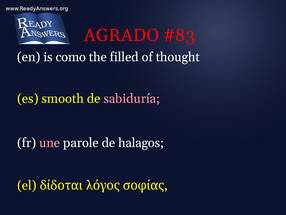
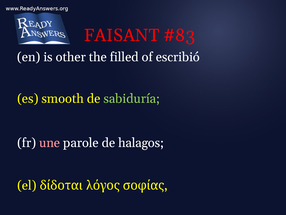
AGRADO: AGRADO -> FAISANT (122, 35)
como: como -> other (71, 57)
thought: thought -> escribió (178, 57)
sabiduría colour: pink -> light green (132, 98)
